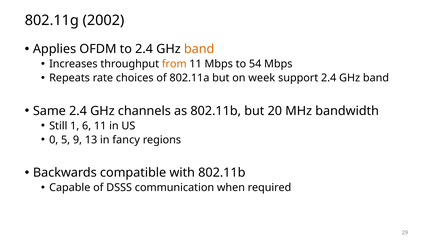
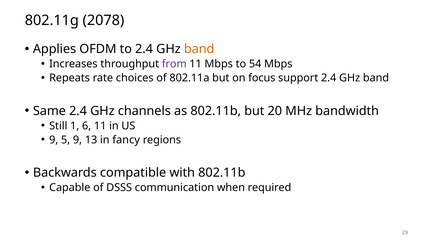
2002: 2002 -> 2078 (103, 20)
from colour: orange -> purple (174, 64)
week: week -> focus (262, 78)
0: 0 -> 9 (54, 140)
